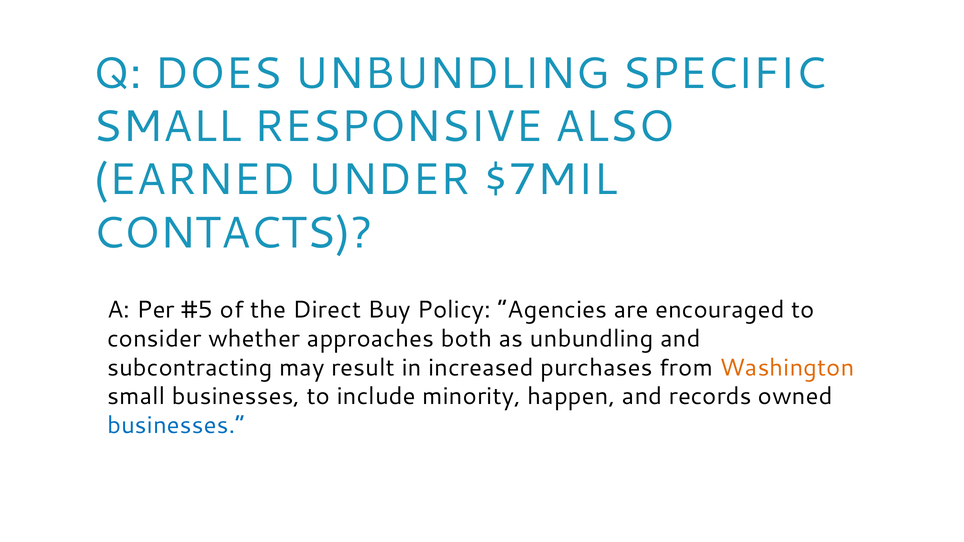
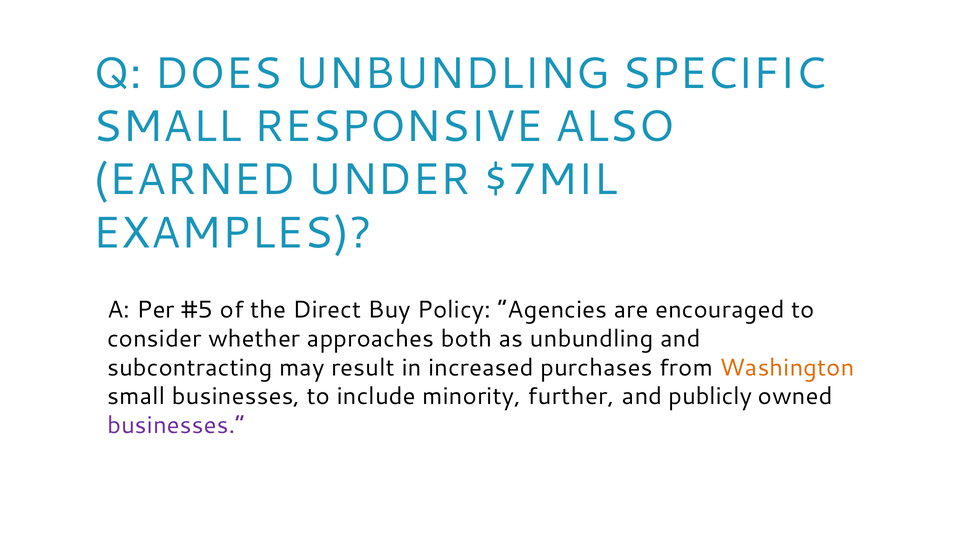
CONTACTS: CONTACTS -> EXAMPLES (233, 233)
happen: happen -> further (571, 397)
records: records -> publicly (710, 397)
businesses.“ colour: blue -> purple (176, 426)
